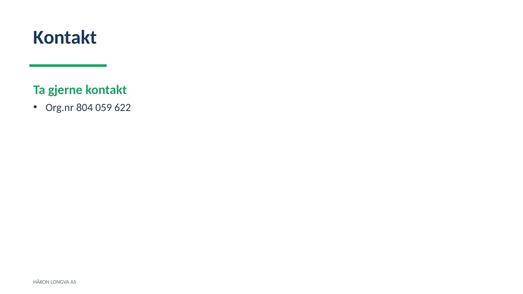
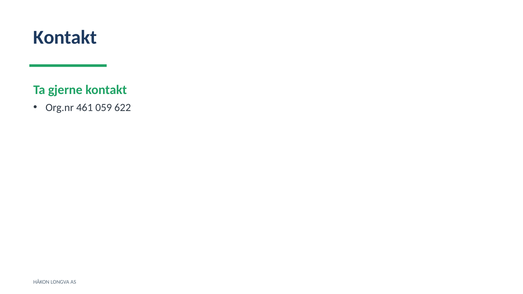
804: 804 -> 461 (85, 108)
